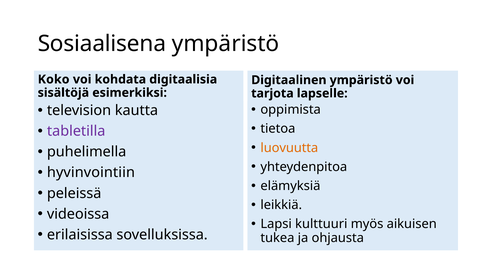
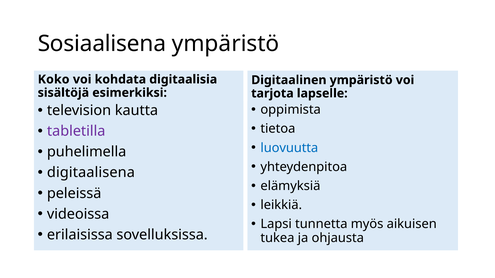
luovuutta colour: orange -> blue (289, 148)
hyvinvointiin: hyvinvointiin -> digitaalisena (91, 173)
kulttuuri: kulttuuri -> tunnetta (321, 224)
